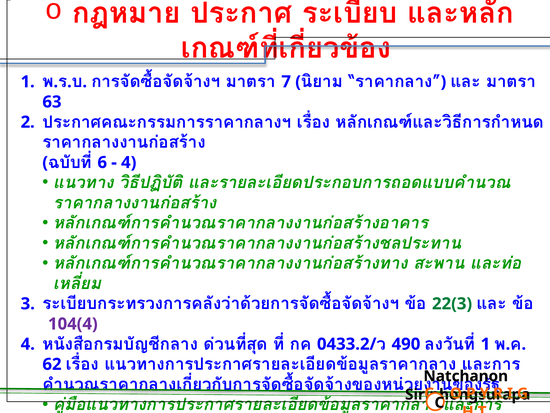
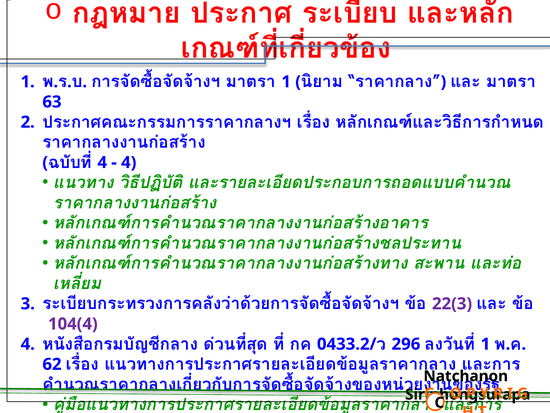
7: 7 -> 1 (286, 82)
6: 6 -> 4 (102, 162)
22(3 colour: green -> purple (452, 303)
490: 490 -> 296 (406, 344)
